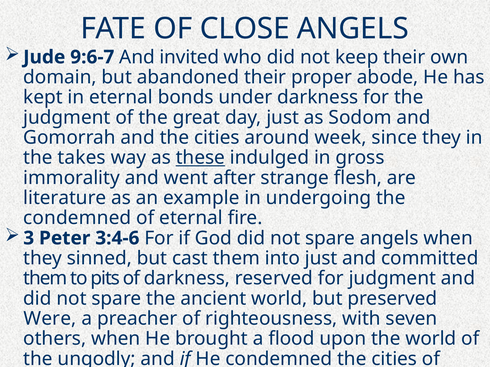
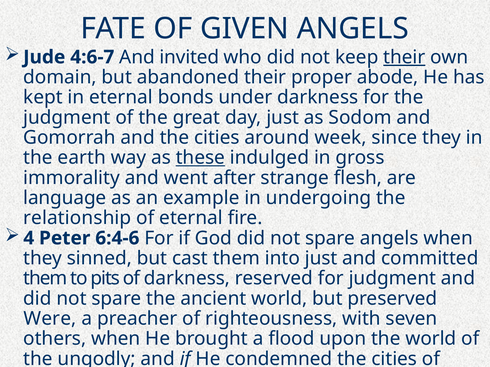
CLOSE: CLOSE -> GIVEN (245, 29)
9:6-7: 9:6-7 -> 4:6-7 (92, 57)
their underline: none -> present (404, 57)
takes: takes -> earth (82, 158)
literature: literature -> language (65, 198)
condemned: condemned -> relationship (77, 218)
3: 3 -> 4 (29, 238)
3:4-6: 3:4-6 -> 6:4-6 (117, 238)
